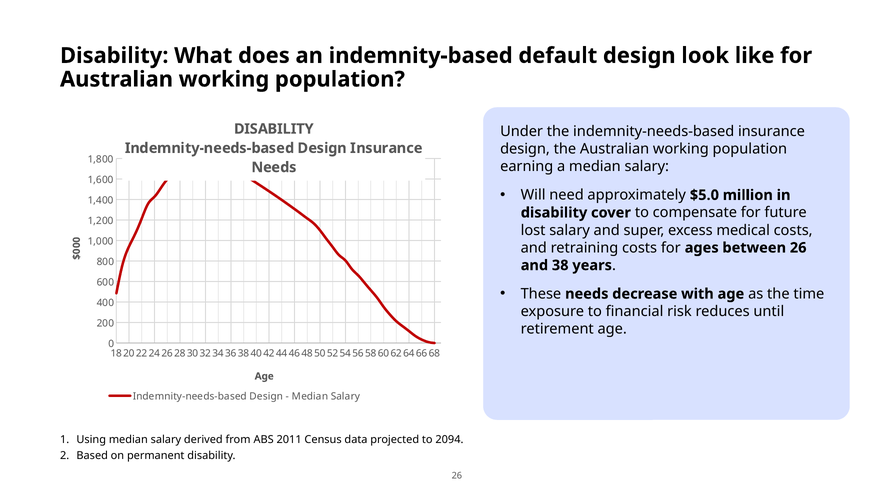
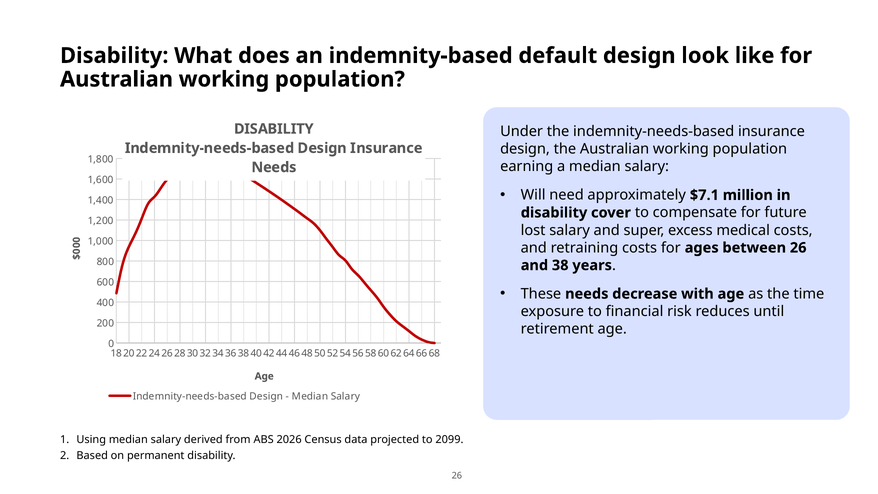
$5.0: $5.0 -> $7.1 (704, 195)
2011: 2011 -> 2026 (289, 440)
2094: 2094 -> 2099 (449, 440)
